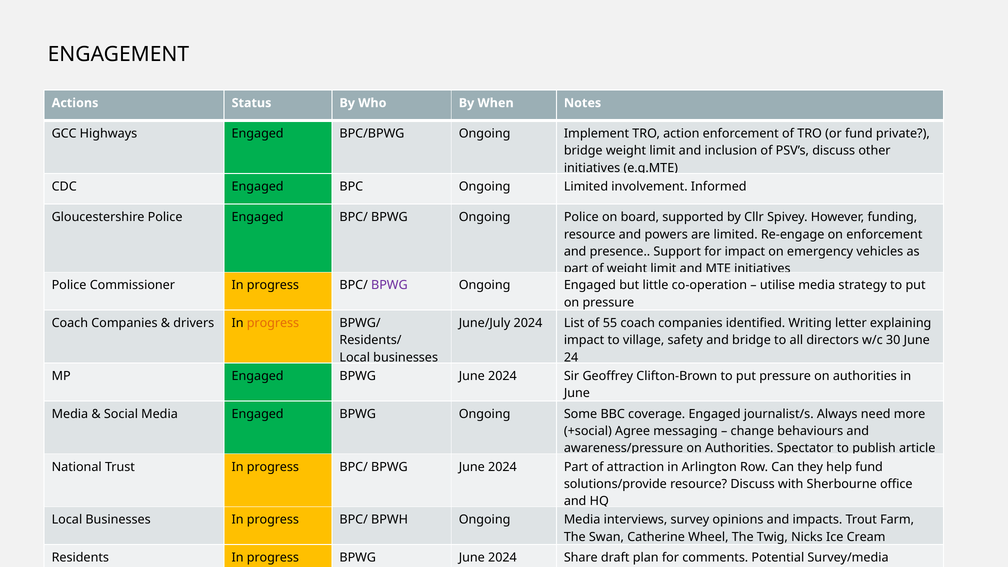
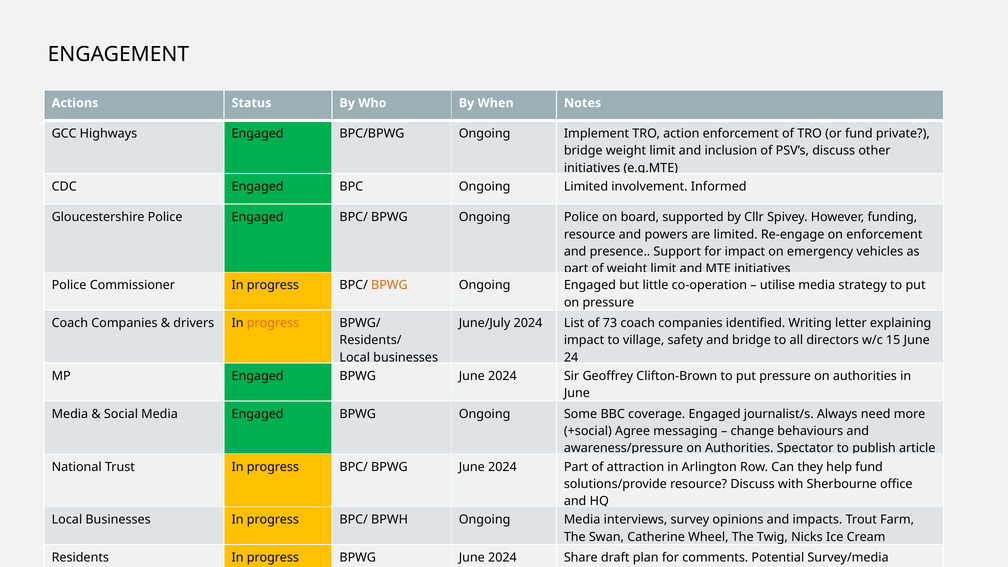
BPWG colour: purple -> orange (389, 285)
55: 55 -> 73 (610, 323)
30: 30 -> 15 (893, 340)
